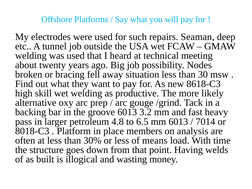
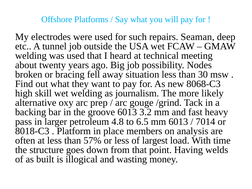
8618-C3: 8618-C3 -> 8068-C3 (204, 84)
productive: productive -> journalism (137, 93)
30%: 30% -> 57% (92, 140)
means: means -> largest (155, 140)
